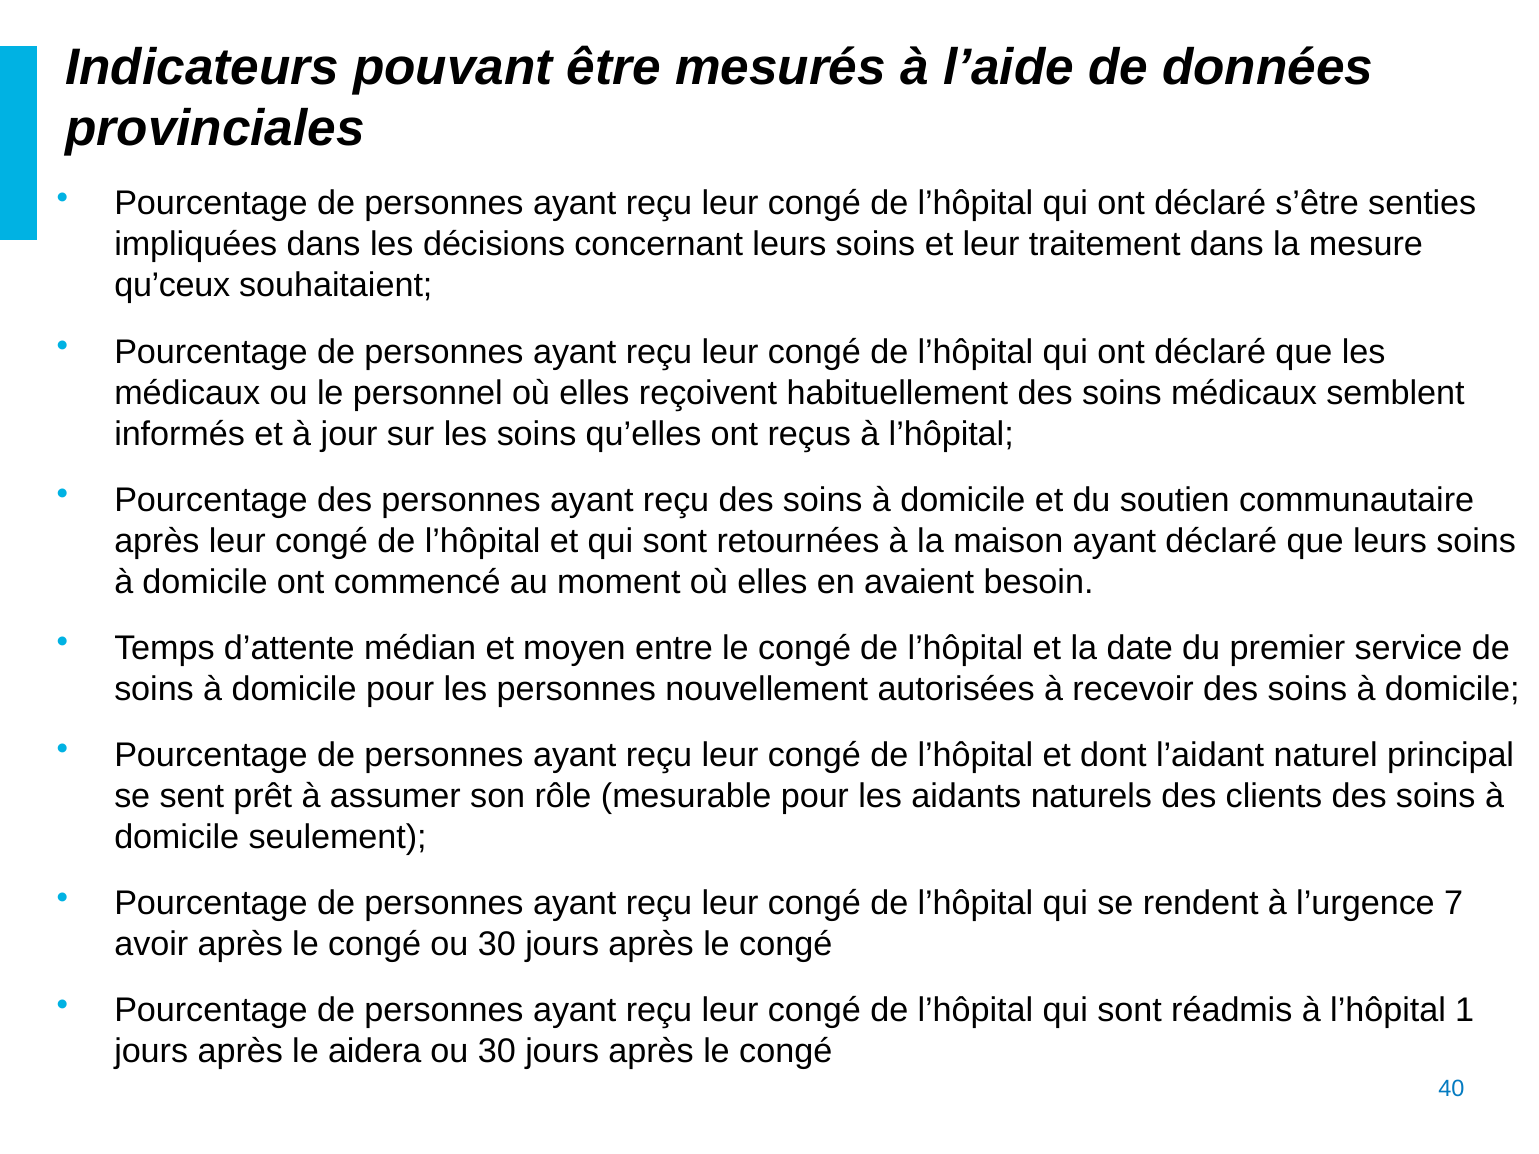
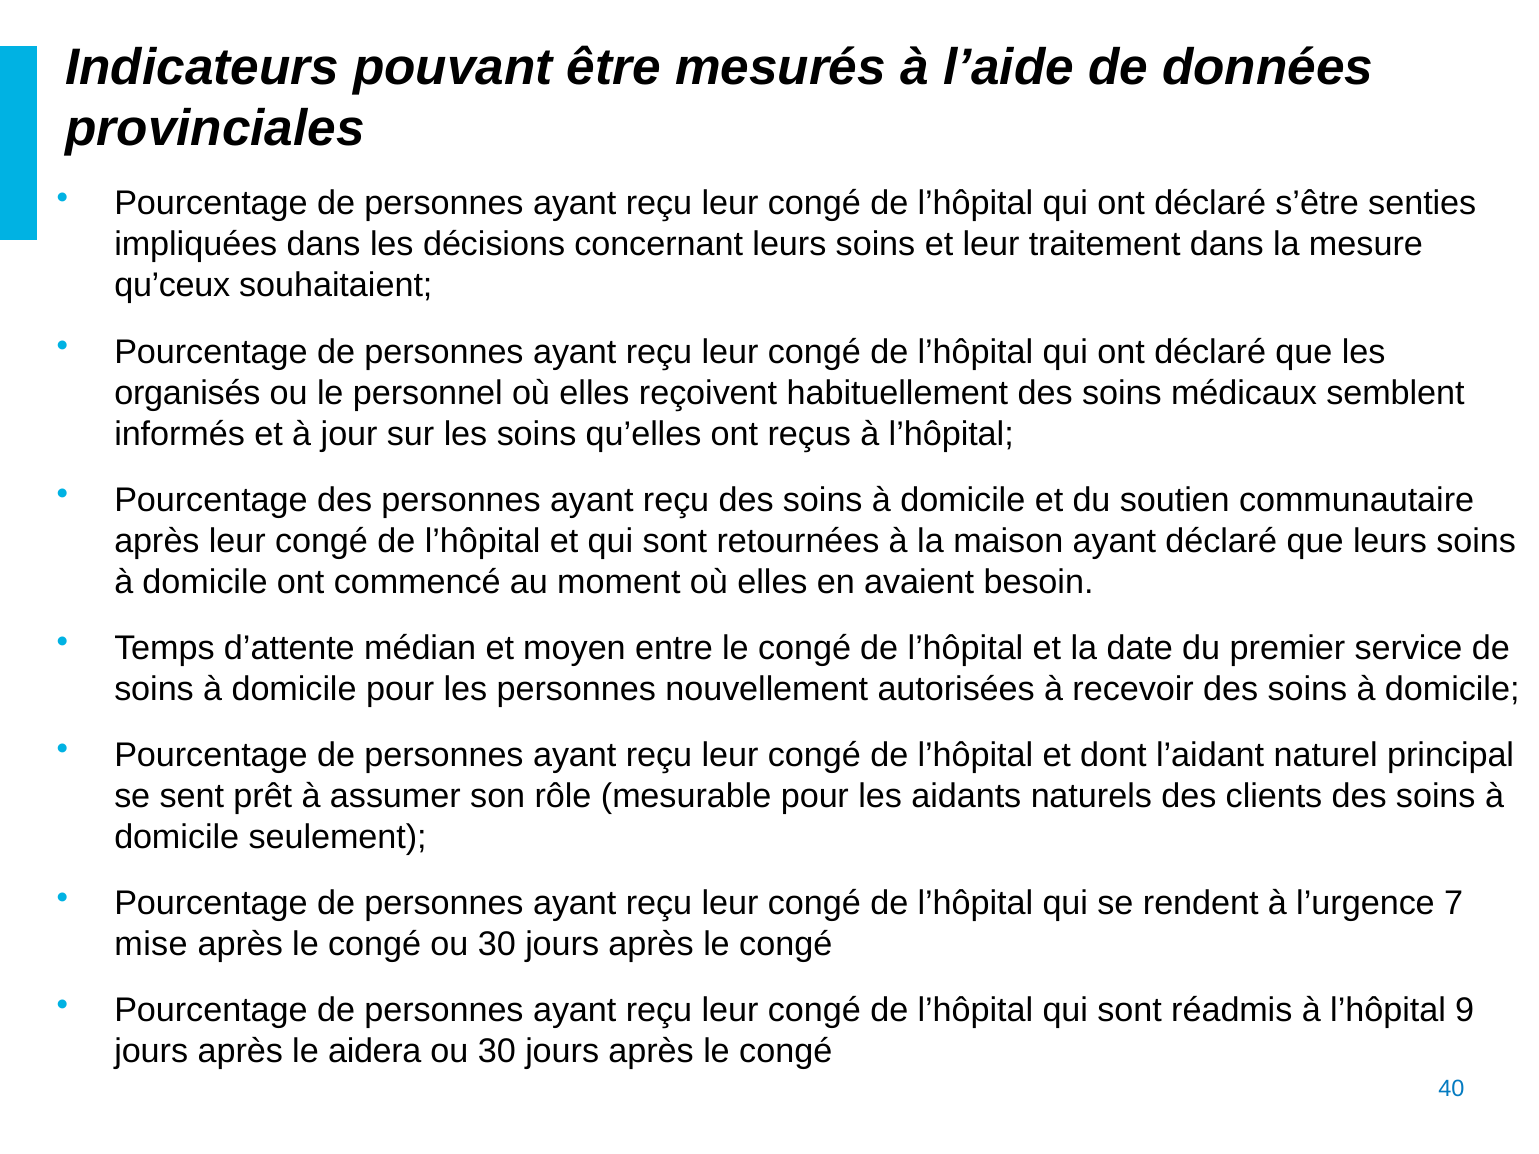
médicaux: médicaux -> organisés (187, 393)
avoir: avoir -> mise (151, 945)
1: 1 -> 9 (1465, 1011)
